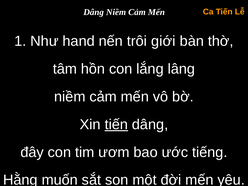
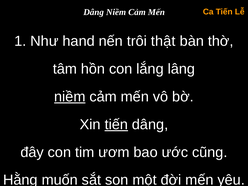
giới: giới -> thật (163, 41)
niềm underline: none -> present (70, 97)
tiếng: tiếng -> cũng (210, 152)
